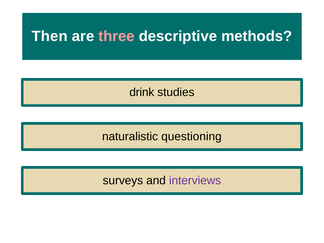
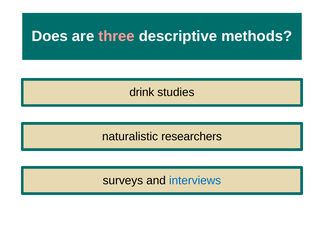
Then: Then -> Does (50, 36)
questioning: questioning -> researchers (192, 136)
interviews colour: purple -> blue (195, 180)
